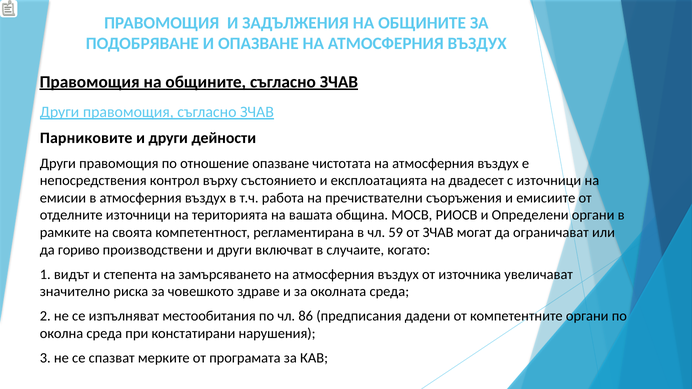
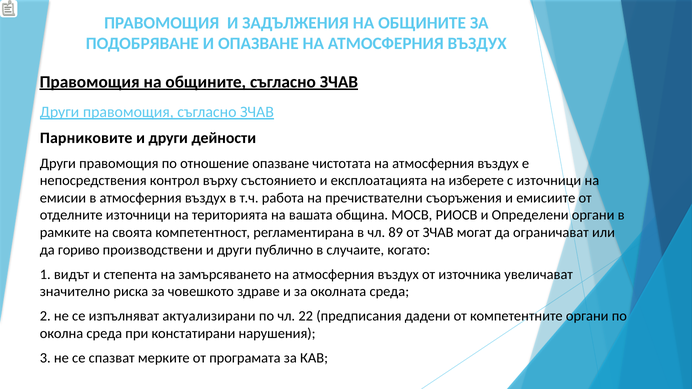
двадесет: двадесет -> изберете (476, 181)
59: 59 -> 89 (396, 233)
включват: включват -> публично (284, 250)
местообитания: местообитания -> актуализирани (209, 316)
86: 86 -> 22 (306, 316)
